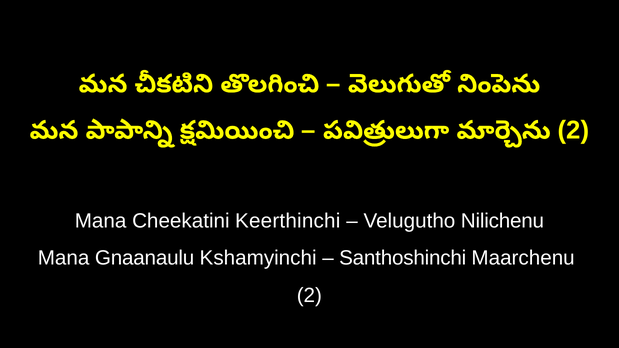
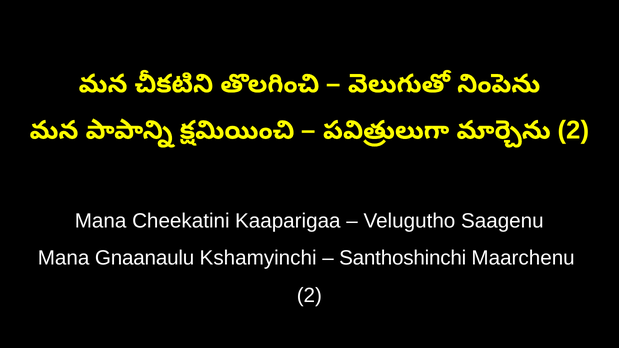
Keerthinchi: Keerthinchi -> Kaaparigaa (288, 221)
Nilichenu: Nilichenu -> Saagenu (502, 221)
